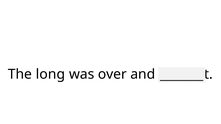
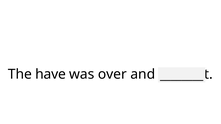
long: long -> have (51, 74)
